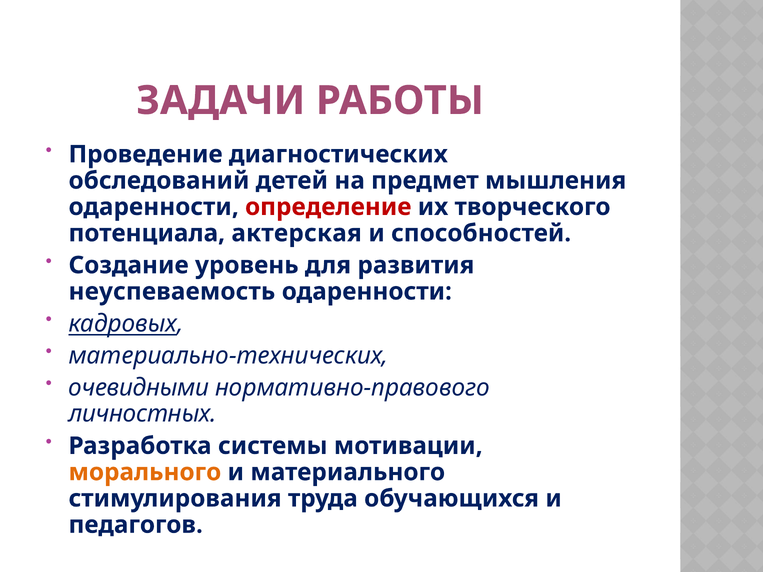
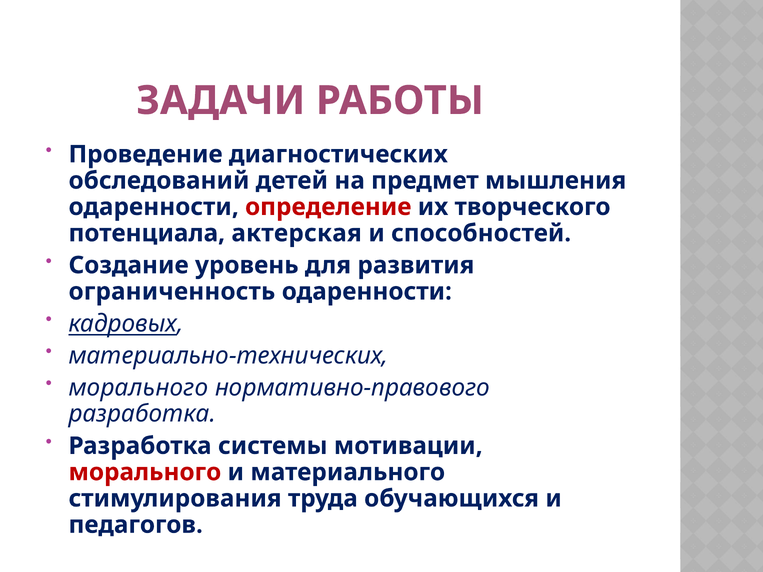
неуспеваемость: неуспеваемость -> ограниченность (172, 292)
очевидными: очевидными -> морального (139, 388)
личностных: личностных -> разработка (142, 414)
морального colour: orange -> red (145, 472)
